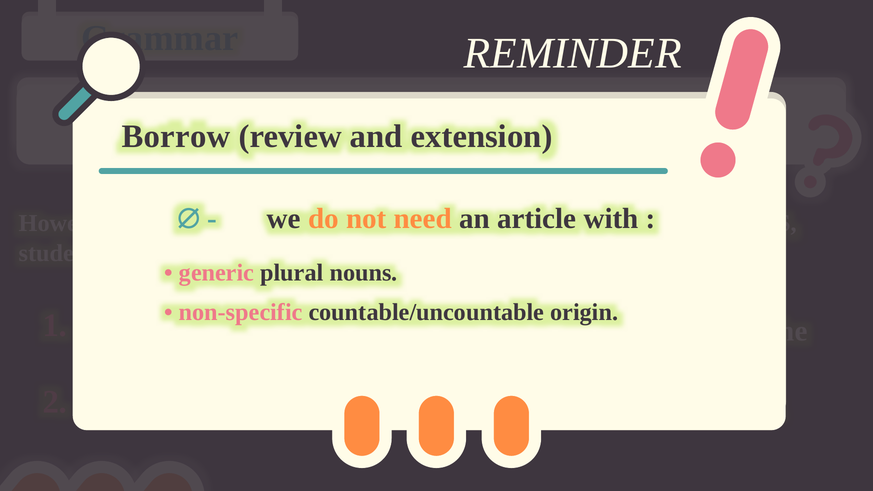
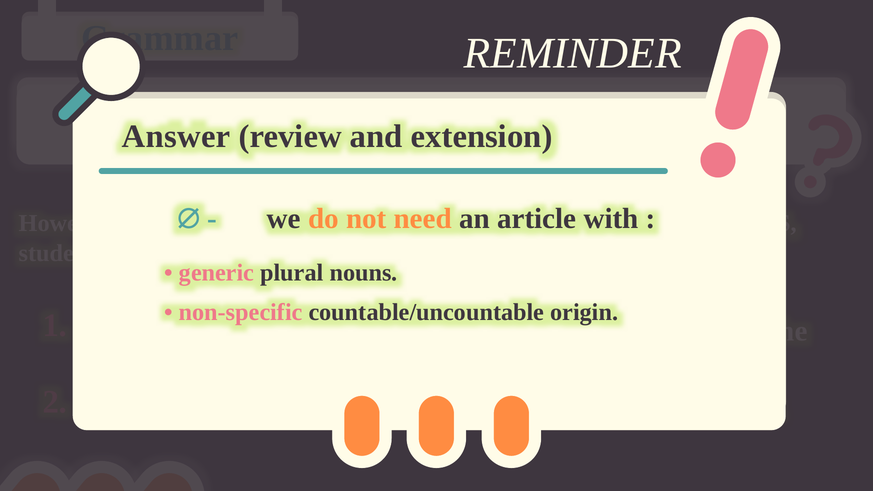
Borrow: Borrow -> Answer (176, 136)
